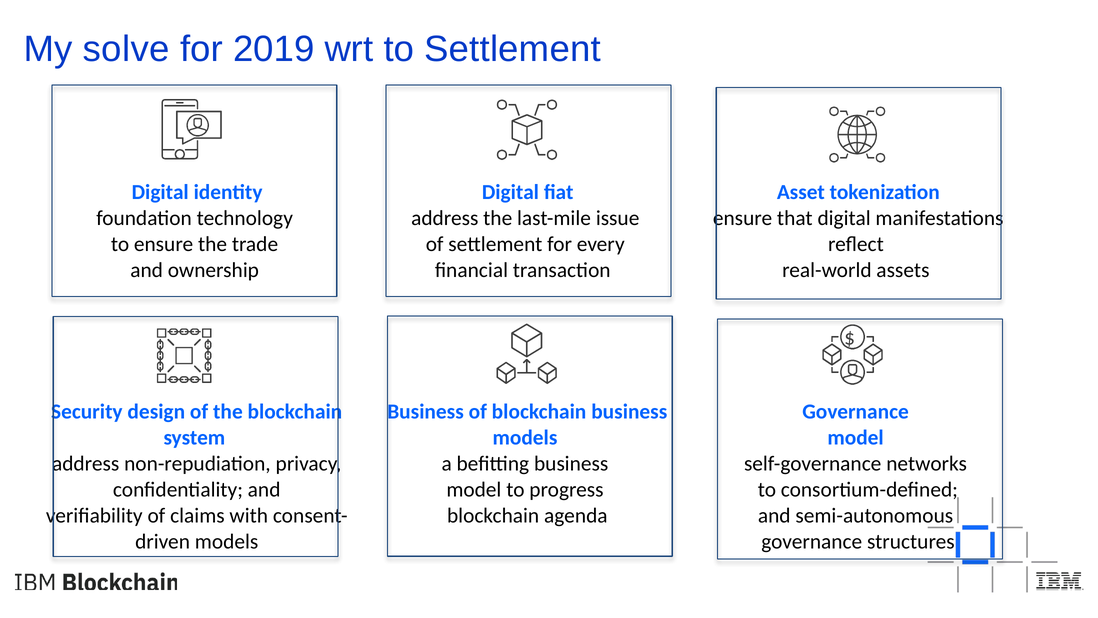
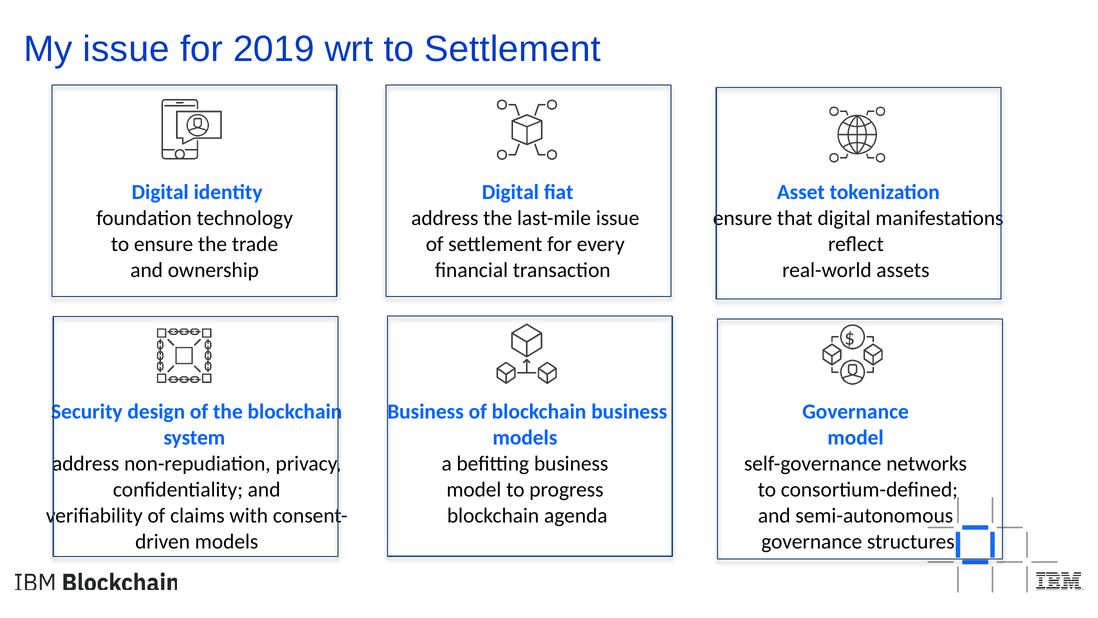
My solve: solve -> issue (126, 49)
